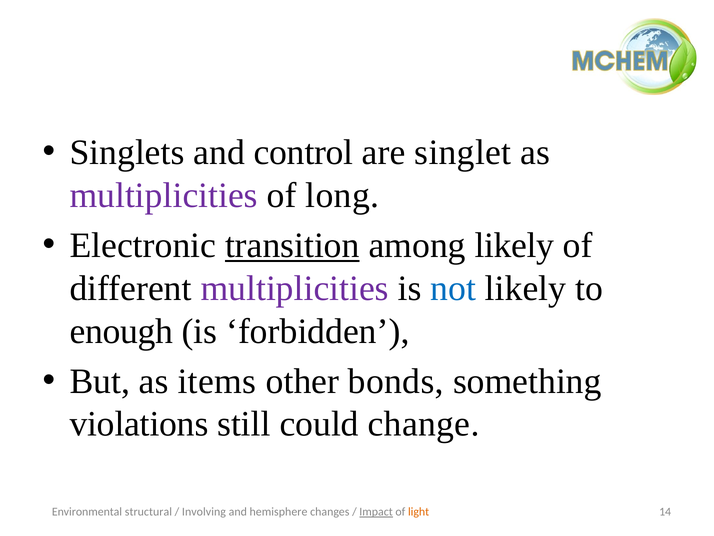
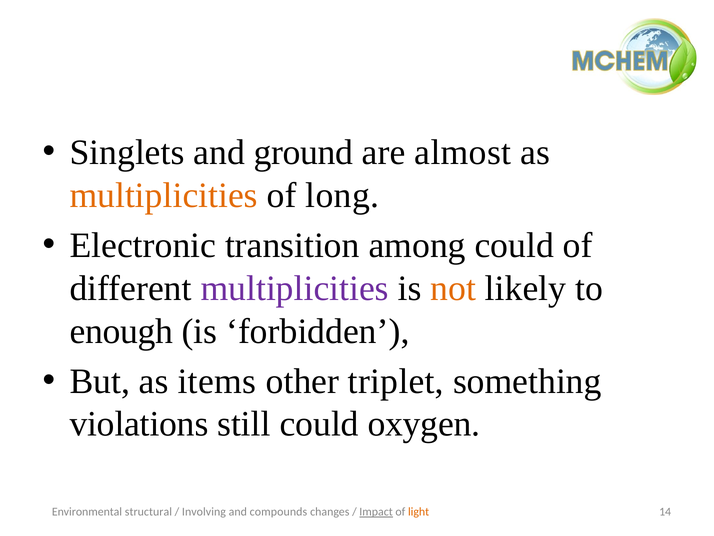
control: control -> ground (304, 152)
singlet: singlet -> almost (463, 152)
multiplicities colour: purple -> orange (164, 195)
transition underline: present -> none (292, 245)
among likely: likely -> could (514, 245)
not colour: blue -> orange (453, 288)
bonds: bonds -> triplet (396, 381)
change: change -> oxygen (424, 424)
hemisphere: hemisphere -> compounds (278, 511)
